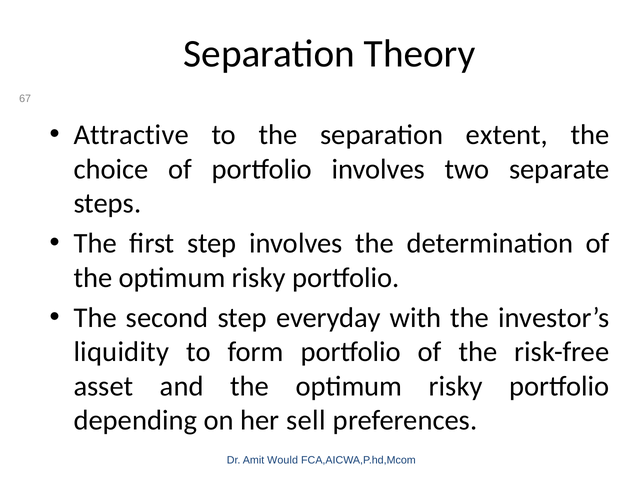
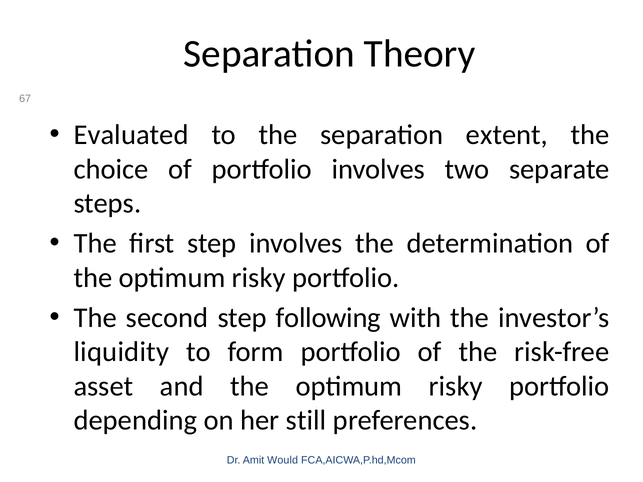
Attractive: Attractive -> Evaluated (131, 135)
everyday: everyday -> following (328, 318)
sell: sell -> still (306, 421)
